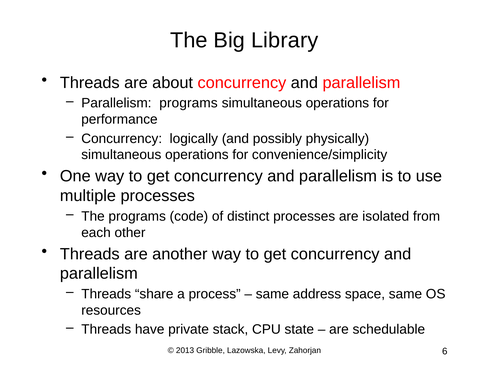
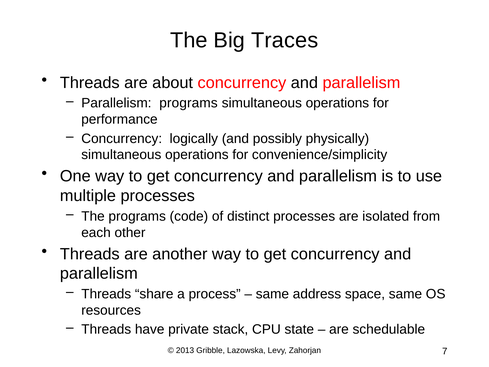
Library: Library -> Traces (285, 40)
6: 6 -> 7 (445, 351)
